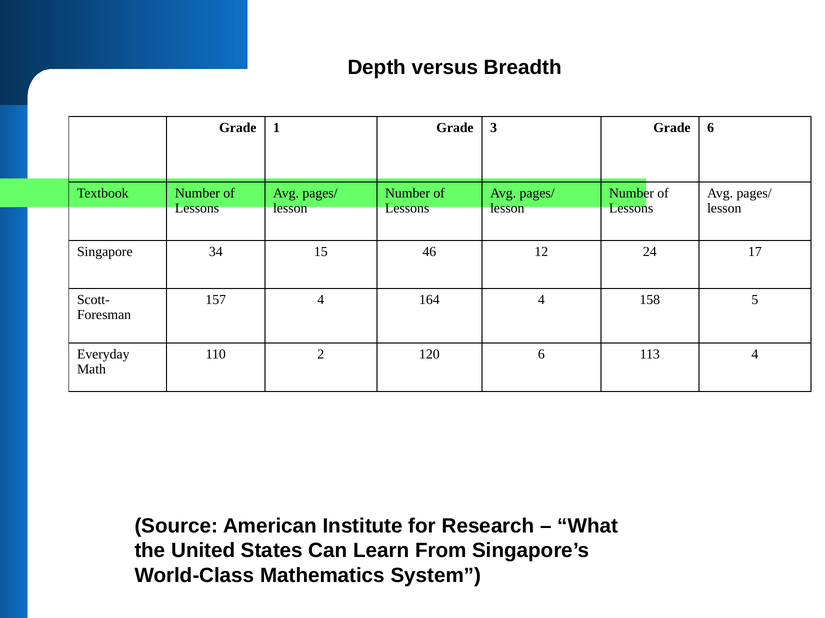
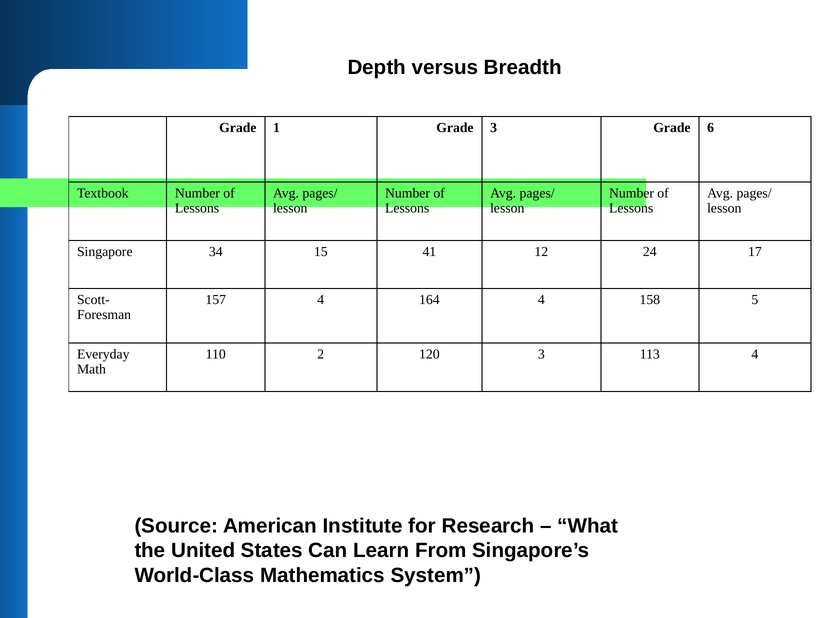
46: 46 -> 41 (429, 252)
120 6: 6 -> 3 (541, 355)
